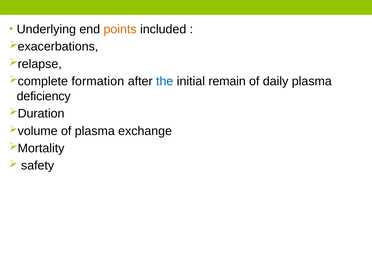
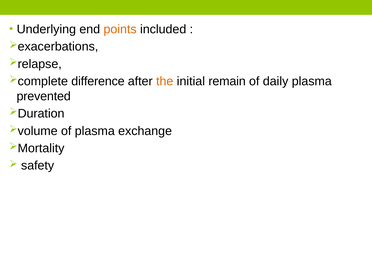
formation: formation -> difference (98, 81)
the colour: blue -> orange (165, 81)
deficiency: deficiency -> prevented (44, 96)
